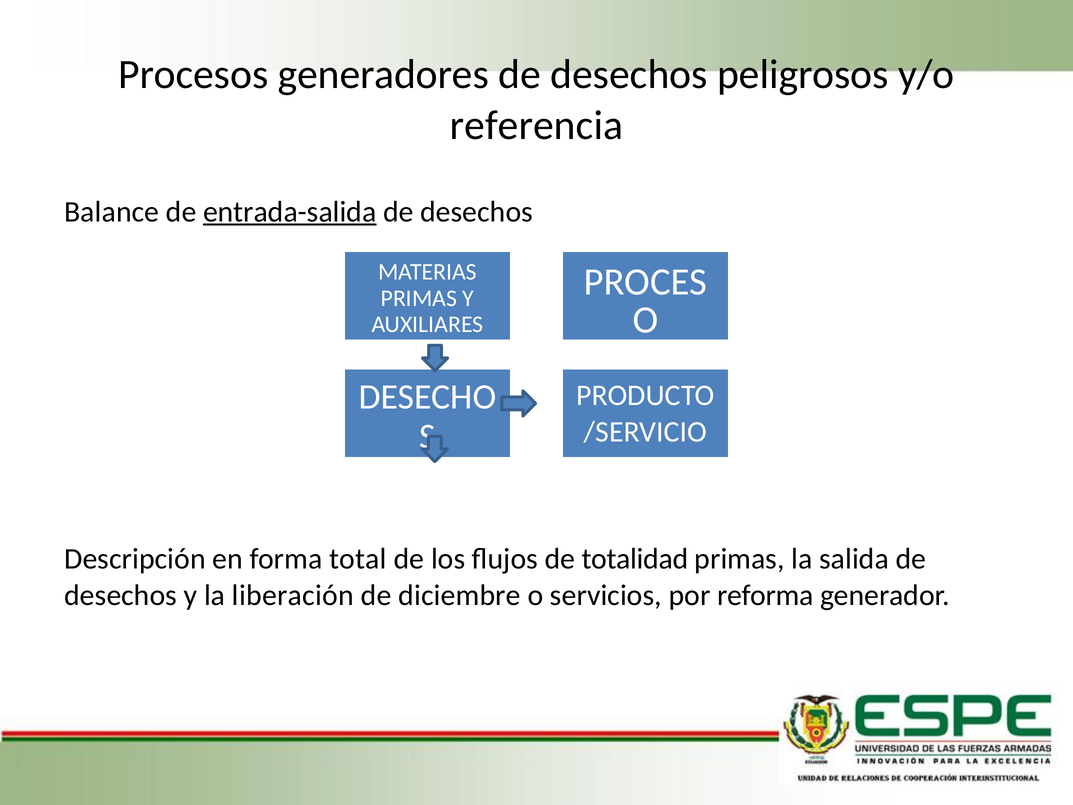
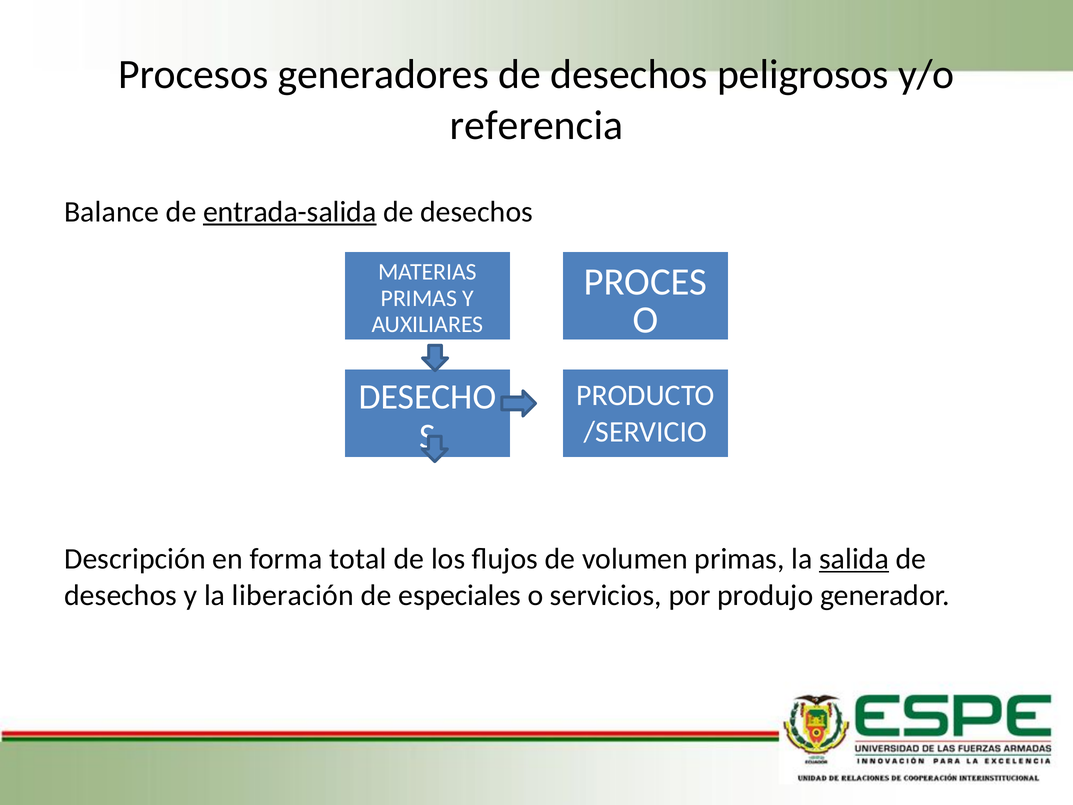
totalidad: totalidad -> volumen (635, 559)
salida underline: none -> present (854, 559)
diciembre: diciembre -> especiales (460, 595)
reforma: reforma -> produjo (765, 595)
